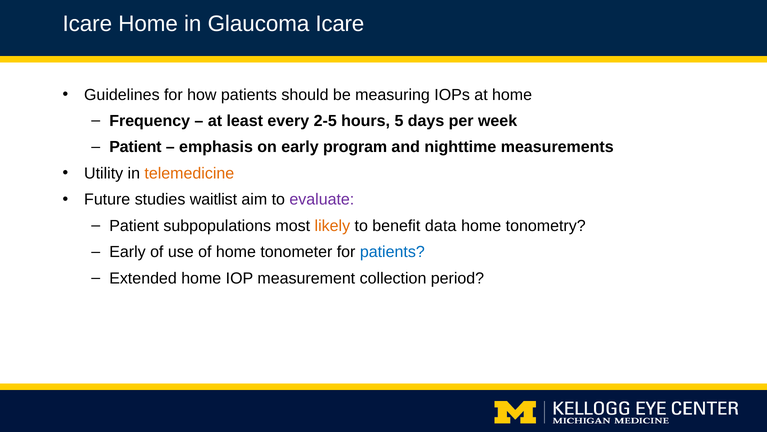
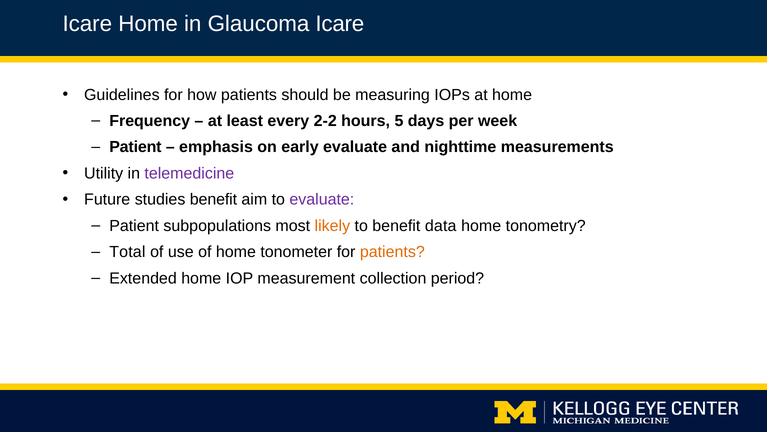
2-5: 2-5 -> 2-2 (325, 121)
early program: program -> evaluate (355, 147)
telemedicine colour: orange -> purple (189, 173)
studies waitlist: waitlist -> benefit (213, 199)
Early: Early -> Total (127, 252)
patients colour: blue -> orange (392, 252)
